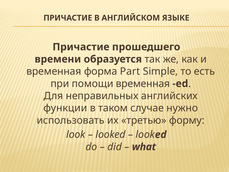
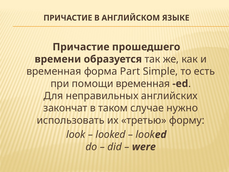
функции: функции -> закончат (65, 108)
what: what -> were (144, 147)
